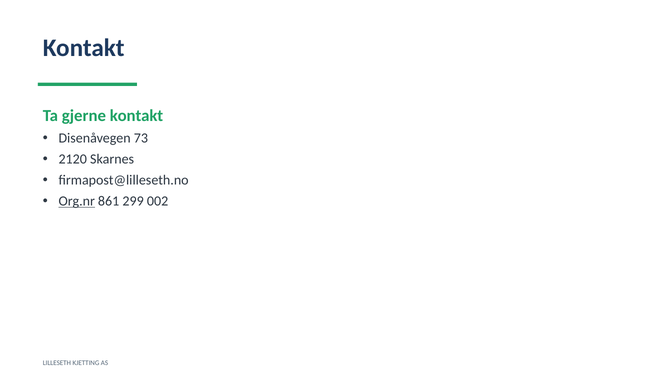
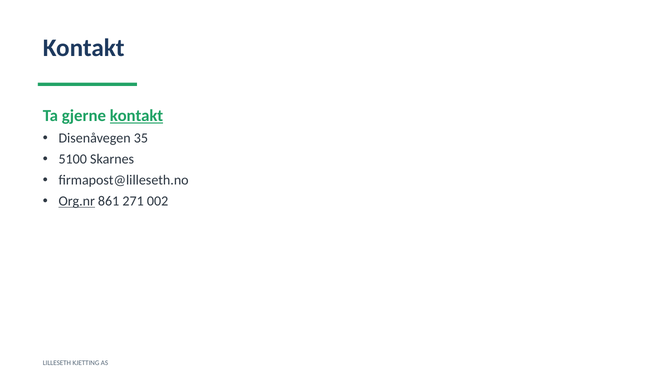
kontakt underline: none -> present (136, 116)
73: 73 -> 35 (141, 138)
2120: 2120 -> 5100 (73, 159)
299: 299 -> 271 (133, 201)
